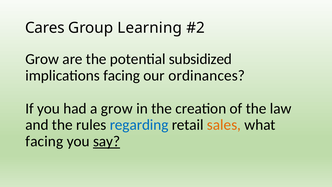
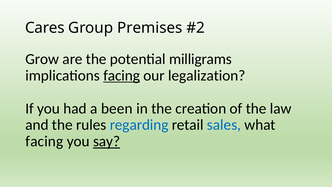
Learning: Learning -> Premises (150, 28)
subsidized: subsidized -> milligrams (200, 59)
facing underline: none -> present (122, 76)
ordinances: ordinances -> legalization (207, 76)
a grow: grow -> been (117, 108)
sales colour: orange -> blue (224, 125)
